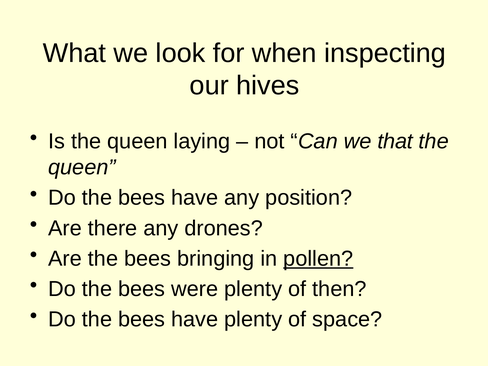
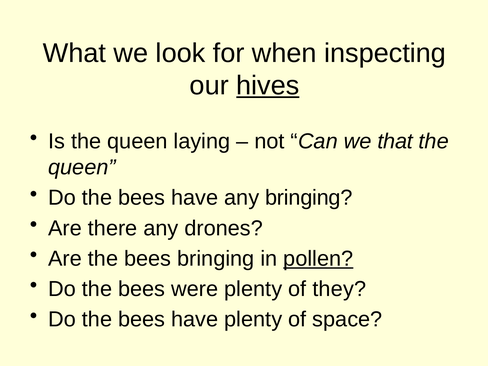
hives underline: none -> present (268, 86)
any position: position -> bringing (309, 198)
then: then -> they (339, 289)
